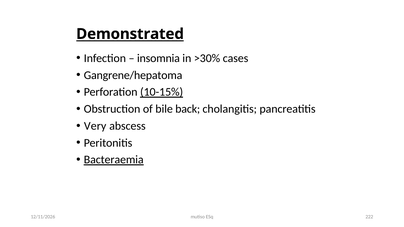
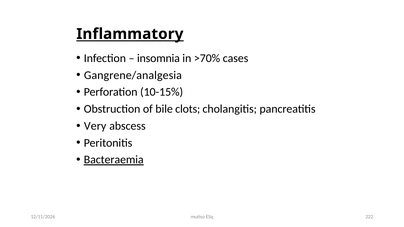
Demonstrated: Demonstrated -> Inflammatory (130, 34)
>30%: >30% -> >70% (207, 58)
Gangrene/hepatoma: Gangrene/hepatoma -> Gangrene/analgesia (133, 75)
10-15% underline: present -> none (162, 92)
back: back -> clots (188, 109)
